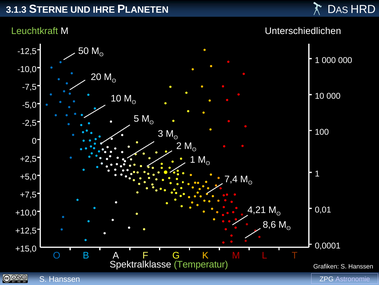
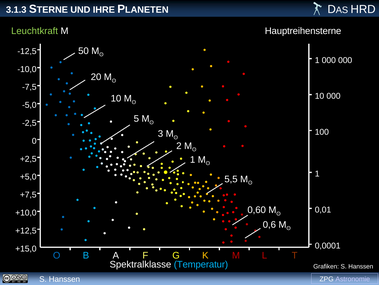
Unterschiedlichen: Unterschiedlichen -> Hauptreihensterne (303, 31)
7,4: 7,4 -> 5,5 (231, 179)
4,21: 4,21 -> 0,60 (257, 210)
8,6: 8,6 -> 0,6 (269, 224)
Temperatur colour: light green -> light blue (201, 264)
